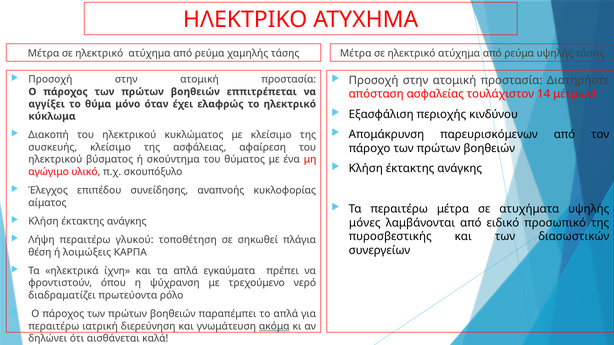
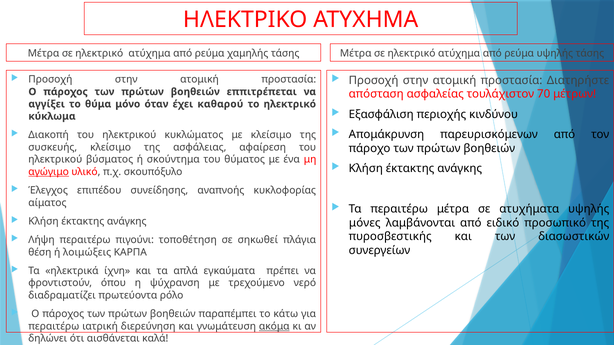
14: 14 -> 70 (544, 94)
ελαφρώς: ελαφρώς -> καθαρού (220, 104)
αγώγιμο underline: none -> present (49, 172)
γλυκού: γλυκού -> πιγούνι (135, 240)
το απλά: απλά -> κάτω (286, 314)
